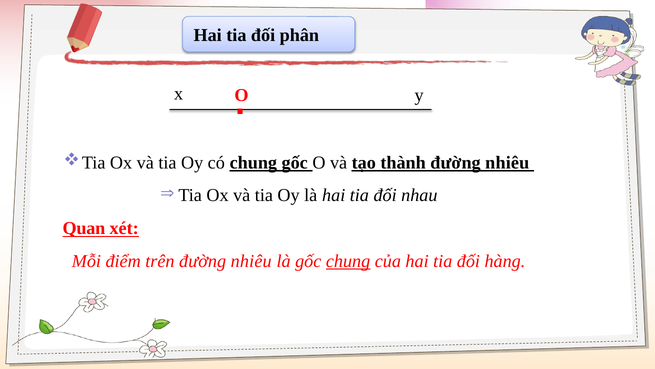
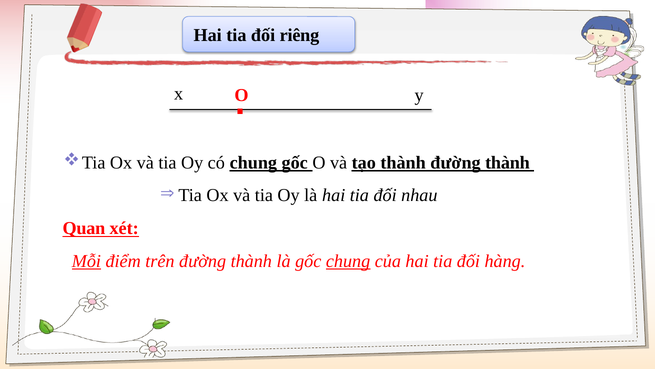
phân: phân -> riêng (299, 35)
thành đường nhiêu: nhiêu -> thành (507, 162)
Mỗi underline: none -> present (86, 261)
trên đường nhiêu: nhiêu -> thành (251, 261)
